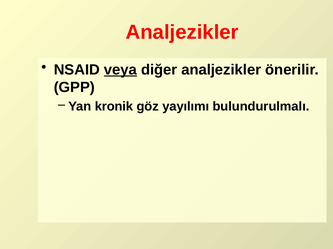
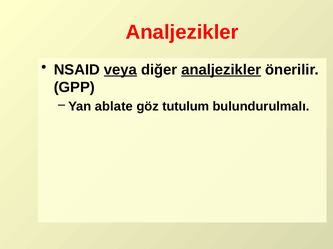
analjezikler underline: none -> present (221, 70)
kronik: kronik -> ablate (114, 107)
yayılımı: yayılımı -> tutulum (186, 107)
